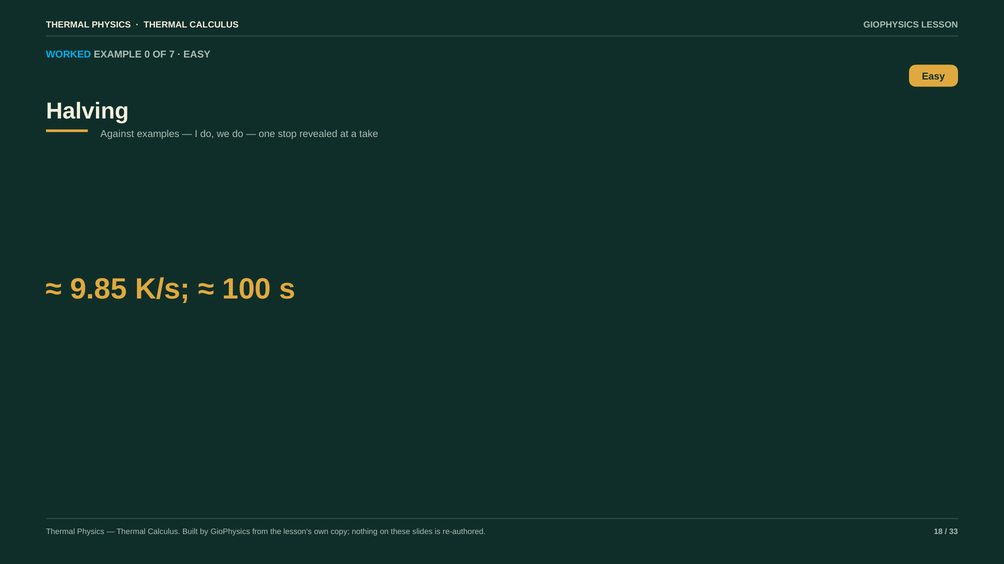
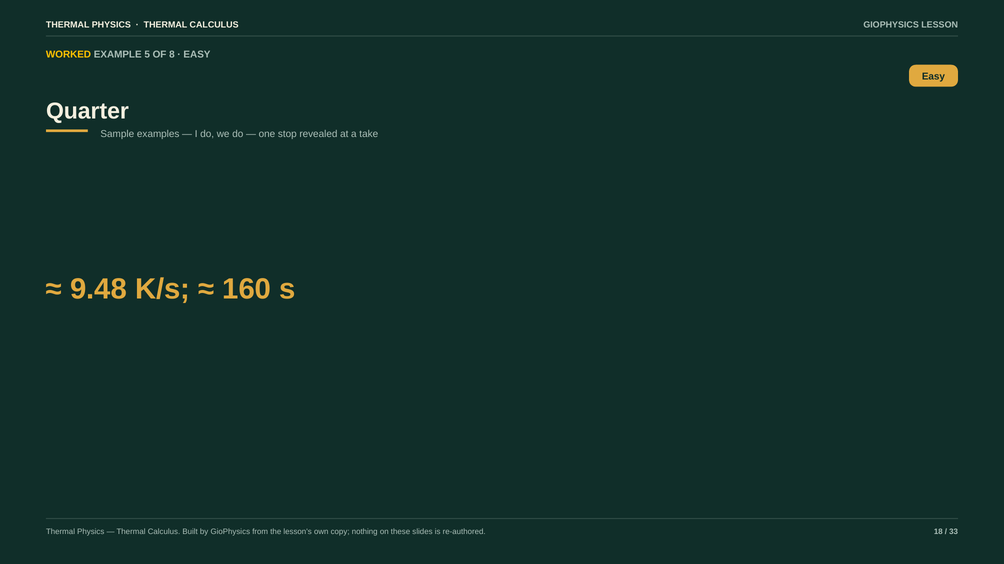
WORKED colour: light blue -> yellow (69, 55)
0: 0 -> 5 (147, 55)
7: 7 -> 8 (172, 55)
Halving: Halving -> Quarter (87, 111)
Against: Against -> Sample (117, 134)
9.85: 9.85 -> 9.48 (98, 290)
100: 100 -> 160 (247, 290)
